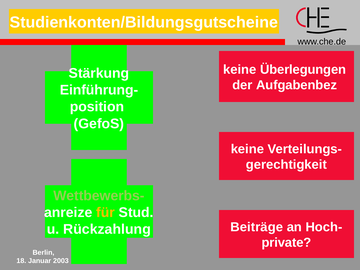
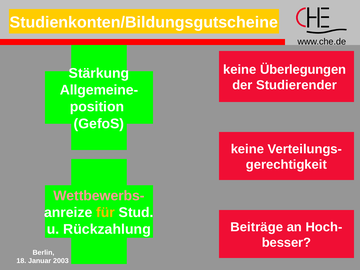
Aufgabenbez: Aufgabenbez -> Studierender (296, 85)
Einführung-: Einführung- -> Allgemeine- (99, 90)
Wettbewerbs- colour: light green -> pink (99, 196)
private: private -> besser (286, 243)
